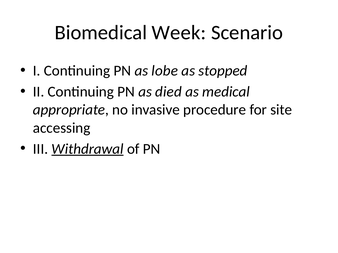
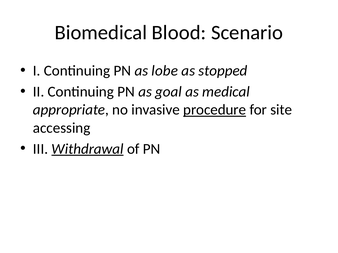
Week: Week -> Blood (179, 33)
died: died -> goal (169, 92)
procedure underline: none -> present (215, 110)
